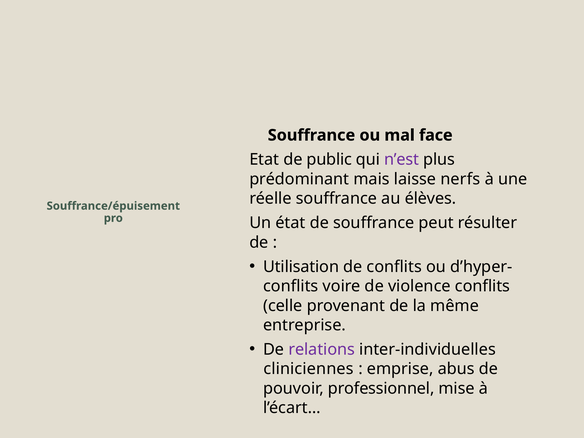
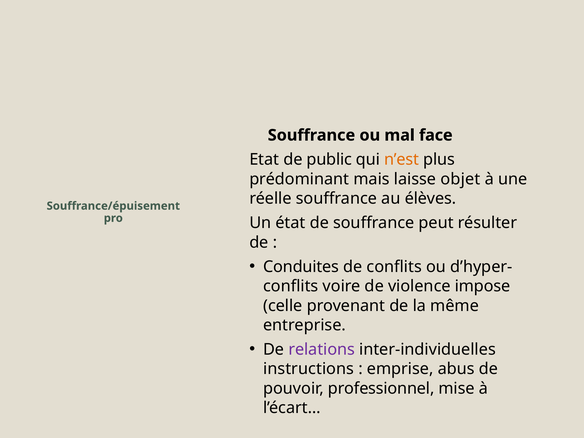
n’est colour: purple -> orange (402, 160)
nerfs: nerfs -> objet (460, 179)
Utilisation: Utilisation -> Conduites (301, 267)
violence conflits: conflits -> impose (483, 286)
cliniciennes: cliniciennes -> instructions (309, 369)
